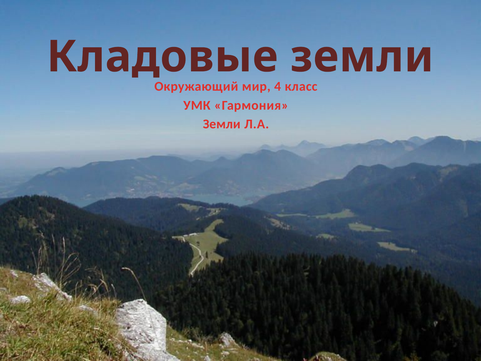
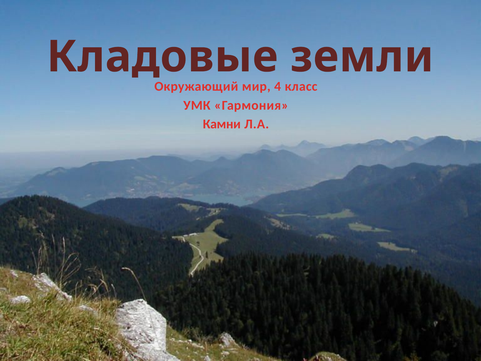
Земли: Земли -> Камни (222, 124)
